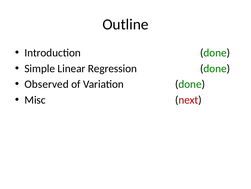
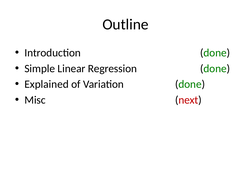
Observed: Observed -> Explained (47, 84)
